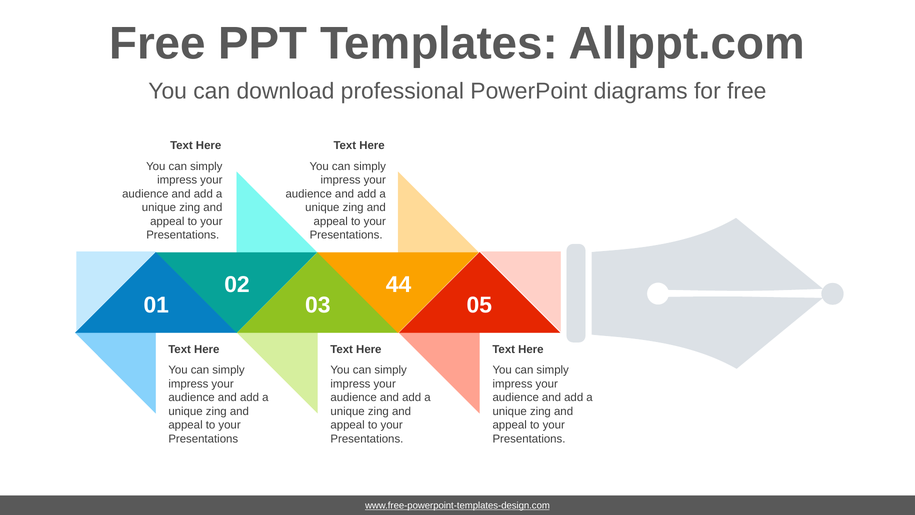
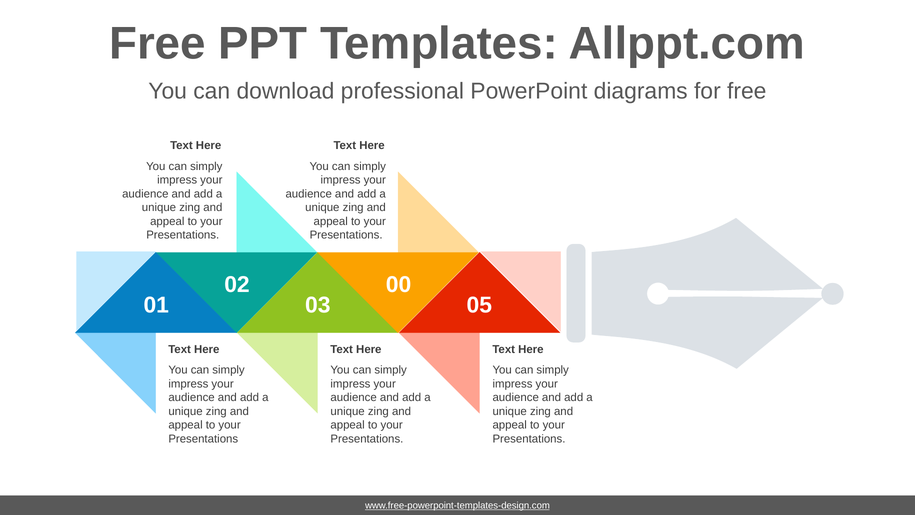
44: 44 -> 00 (399, 285)
